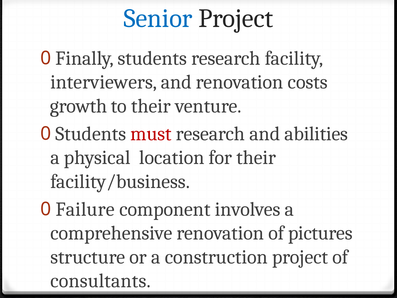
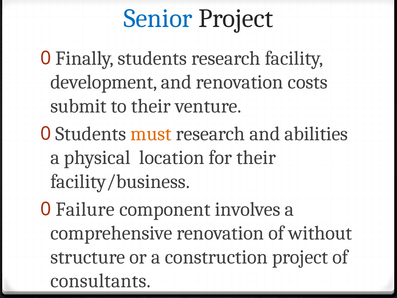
interviewers: interviewers -> development (104, 82)
growth: growth -> submit (78, 106)
must colour: red -> orange (151, 134)
pictures: pictures -> without (320, 233)
